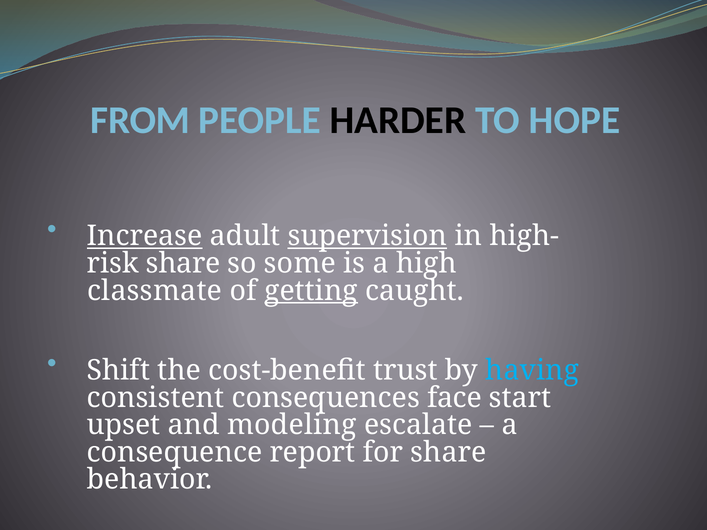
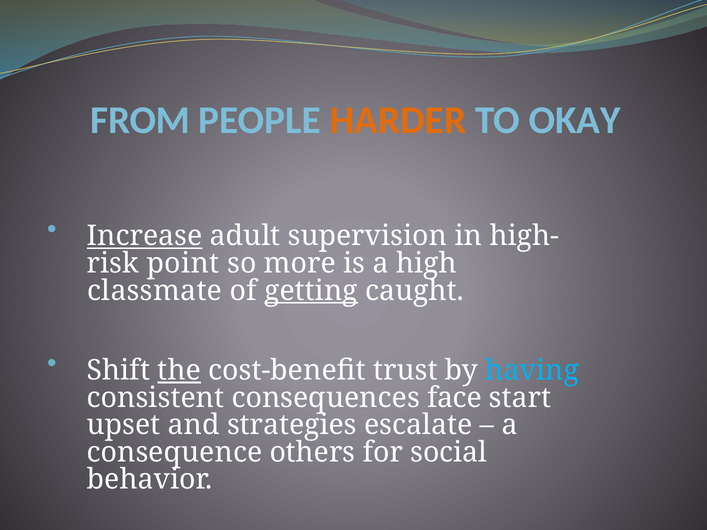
HARDER colour: black -> orange (398, 121)
HOPE: HOPE -> OKAY (575, 121)
supervision underline: present -> none (367, 236)
share: share -> point (183, 263)
some: some -> more (300, 263)
the underline: none -> present (179, 370)
modeling: modeling -> strategies (292, 425)
report: report -> others (312, 452)
for share: share -> social (449, 452)
